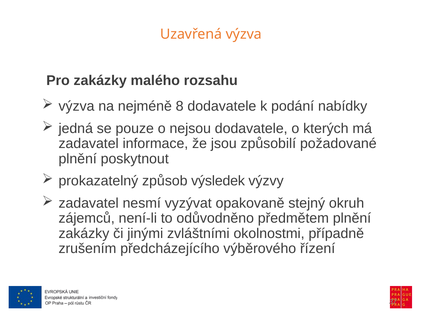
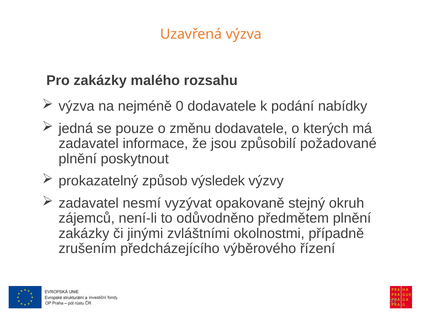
8: 8 -> 0 (180, 106)
nejsou: nejsou -> změnu (190, 129)
